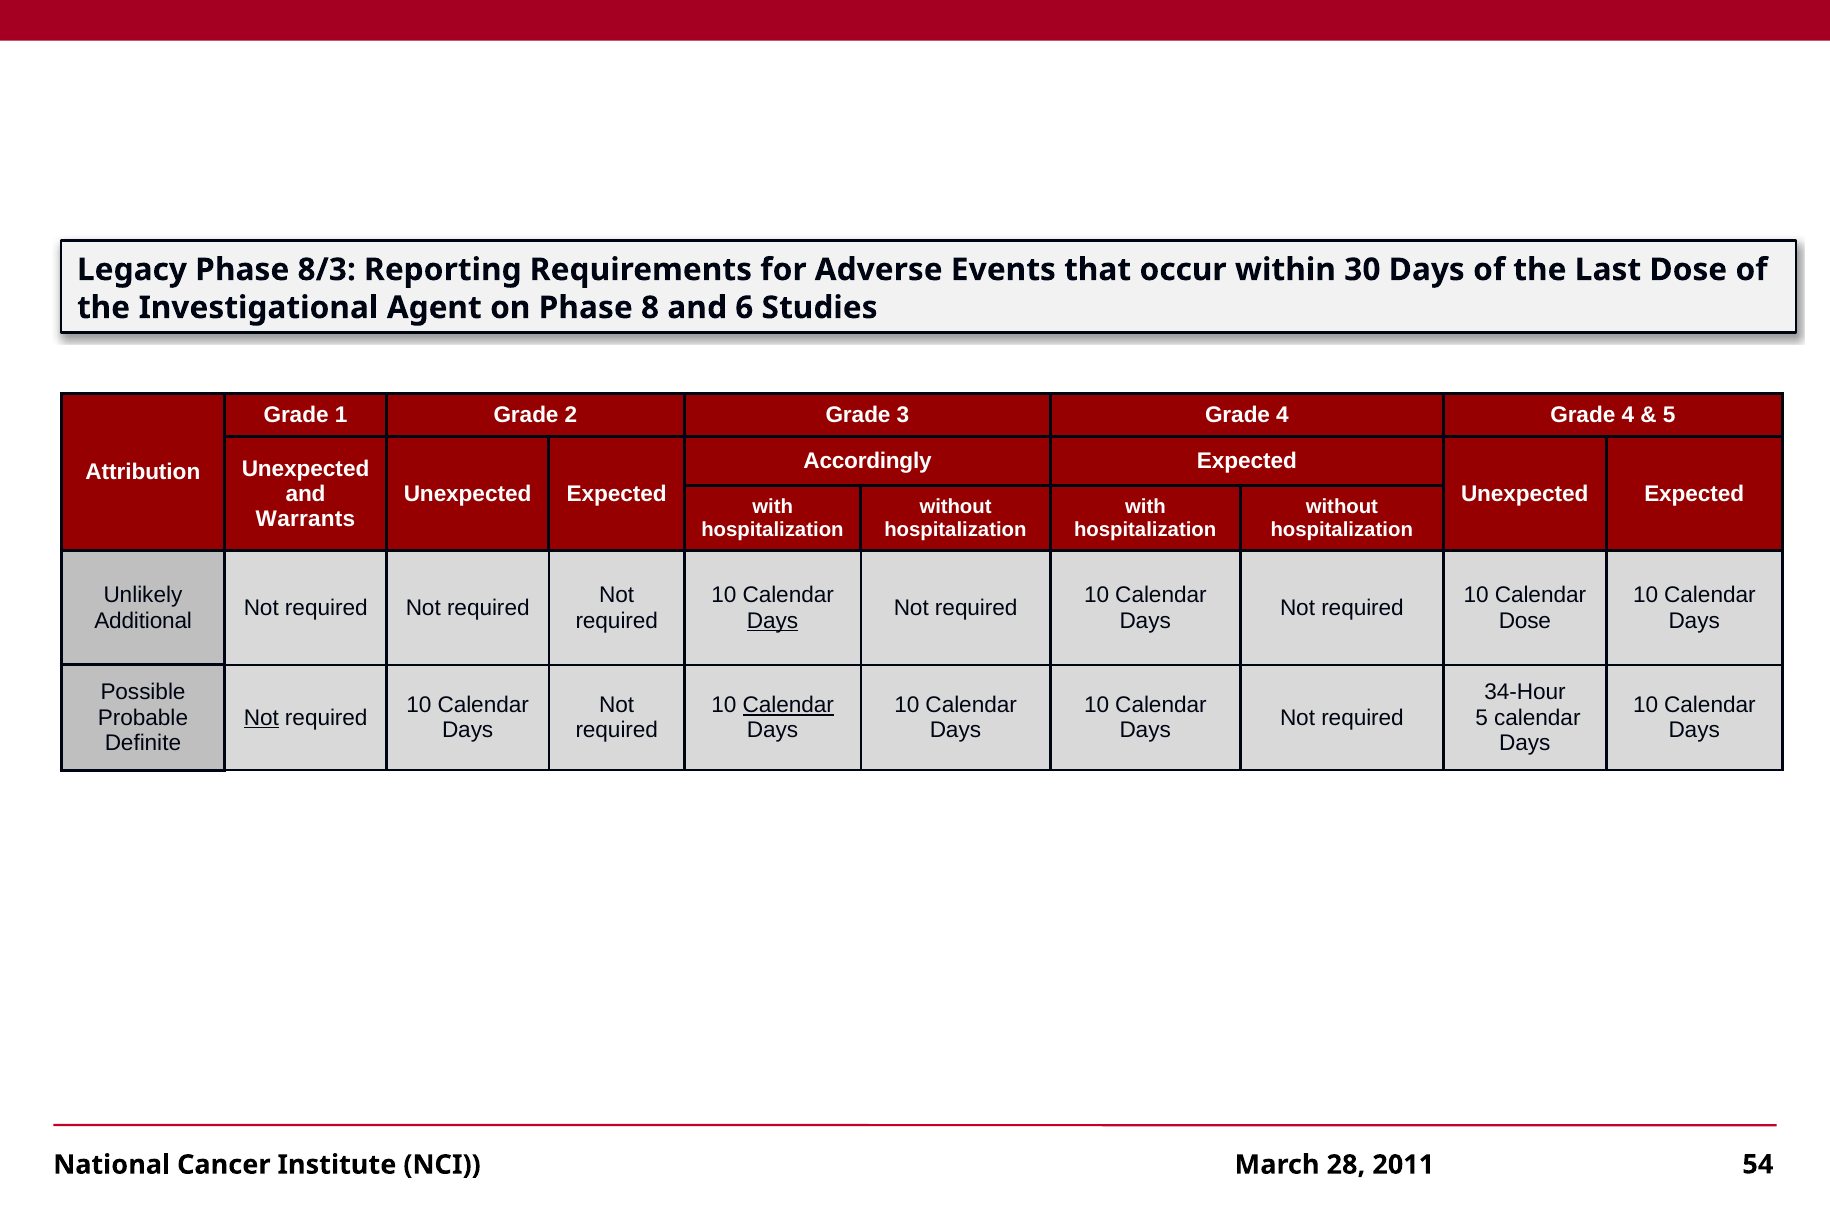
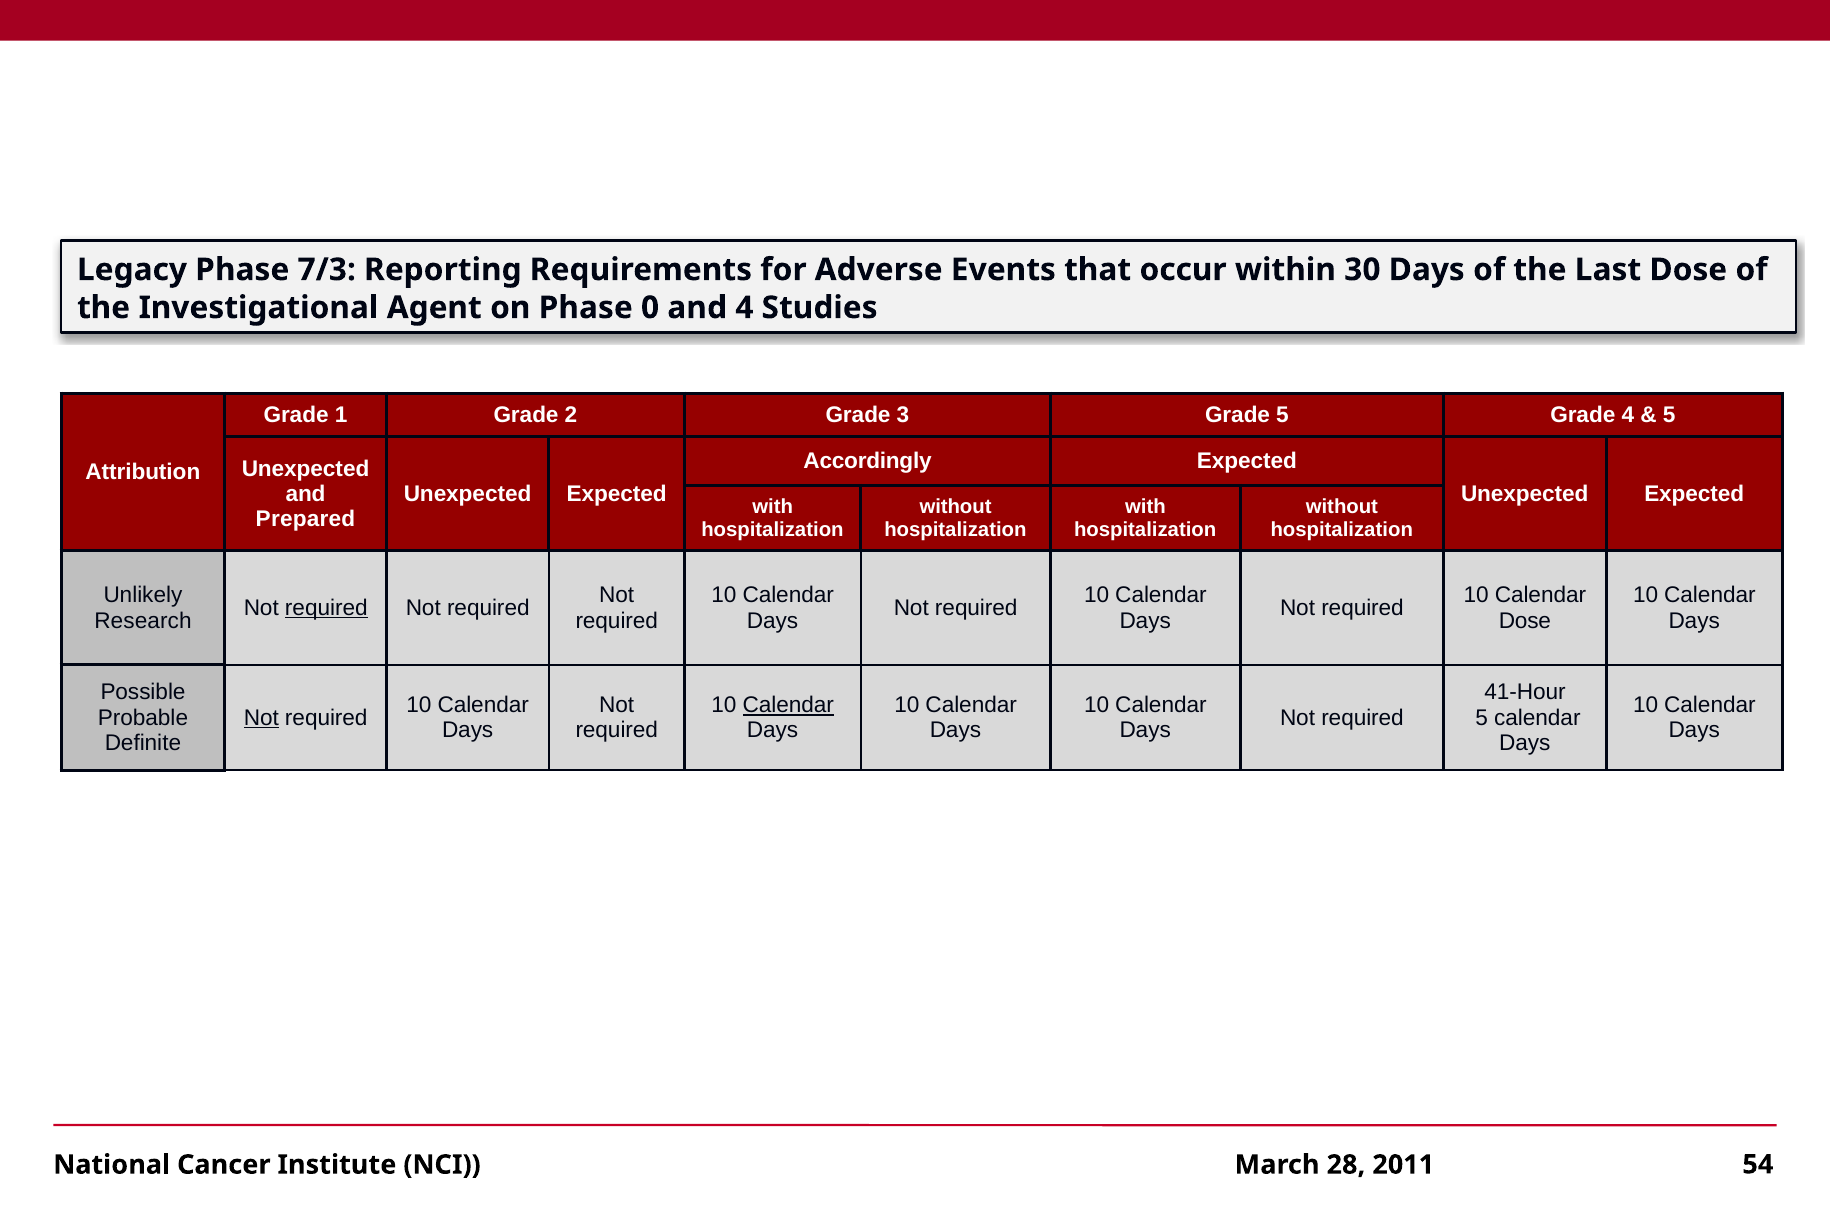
8/3: 8/3 -> 7/3 (327, 270)
8: 8 -> 0 (650, 308)
and 6: 6 -> 4 (744, 308)
3 Grade 4: 4 -> 5 (1282, 415)
Warrants: Warrants -> Prepared (305, 519)
required underline: none -> present (326, 608)
Additional: Additional -> Research (143, 621)
Days underline: present -> none (773, 621)
34-Hour: 34-Hour -> 41-Hour (1525, 693)
